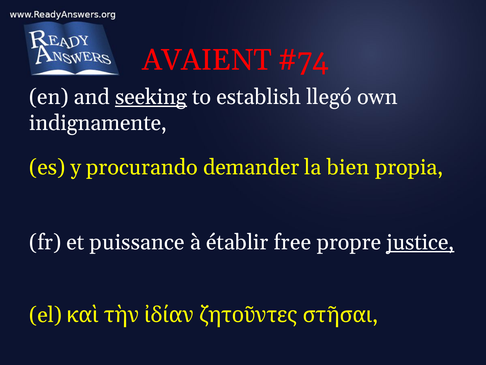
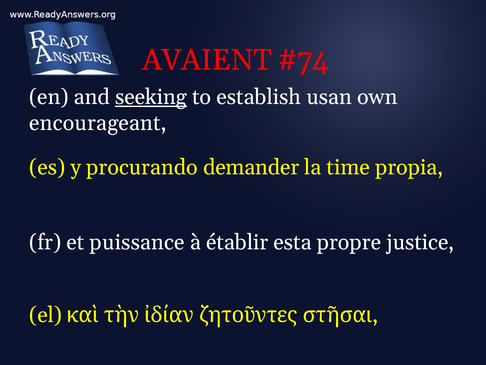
llegó: llegó -> usan (329, 97)
indignamente: indignamente -> encourageant (98, 123)
bien: bien -> time (348, 167)
free: free -> esta (293, 242)
justice underline: present -> none (420, 242)
